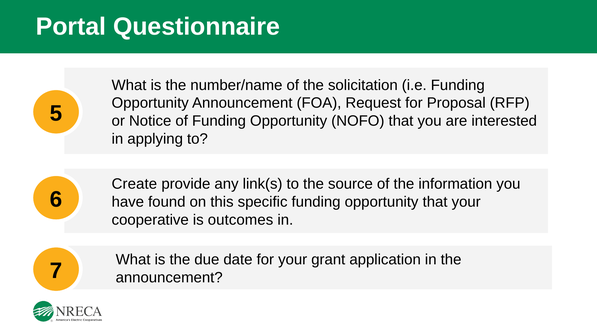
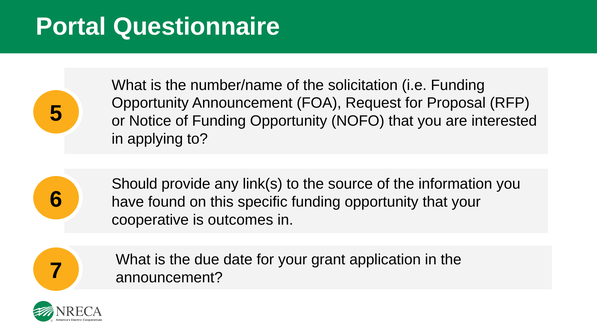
Create: Create -> Should (135, 184)
